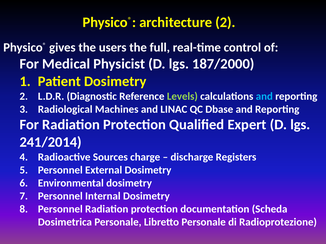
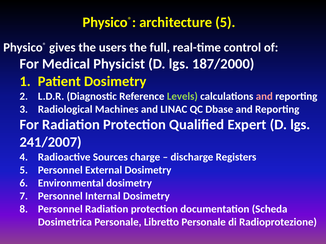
architecture 2: 2 -> 5 (225, 22)
and colour: light blue -> pink (264, 96)
241/2014: 241/2014 -> 241/2007 (51, 142)
